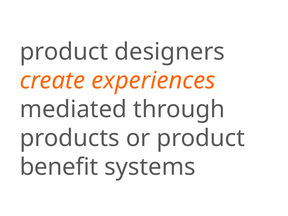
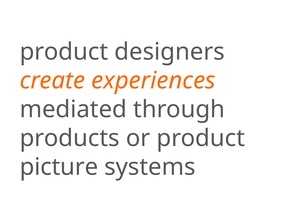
benefit: benefit -> picture (59, 167)
